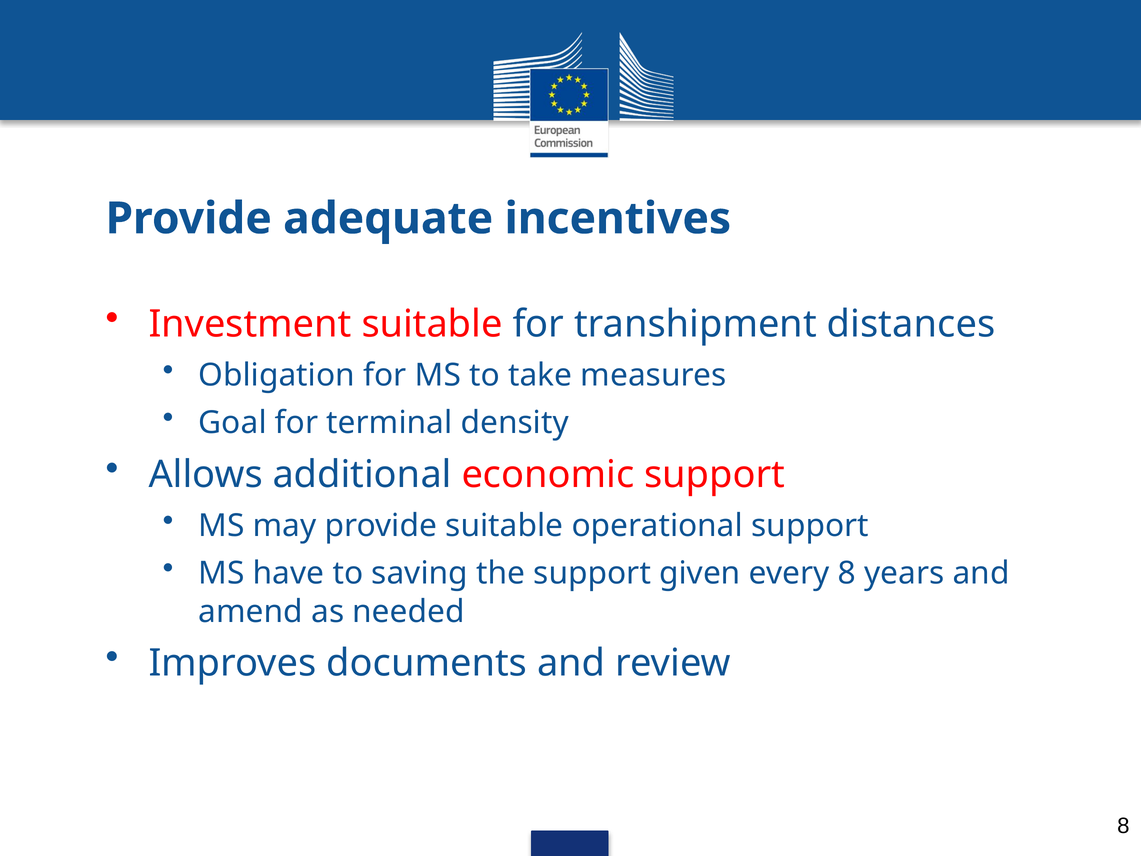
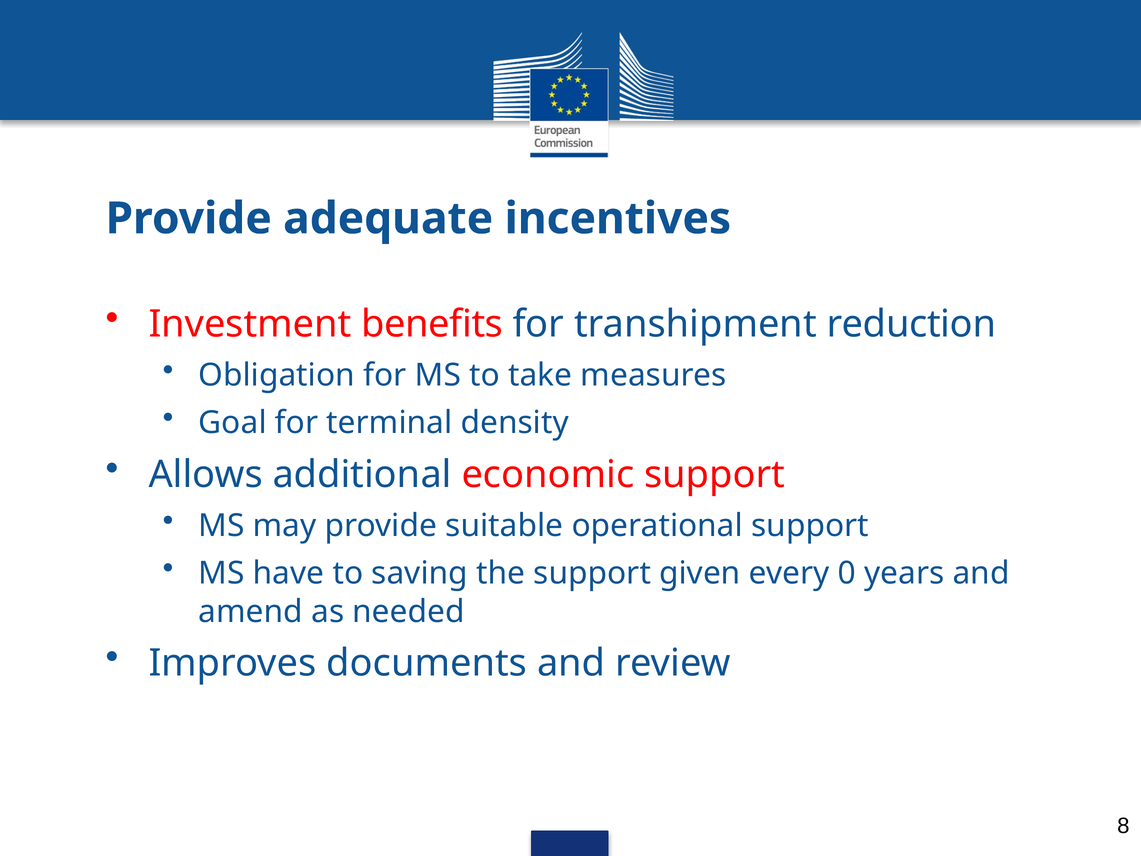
Investment suitable: suitable -> benefits (432, 324)
distances: distances -> reduction (911, 324)
every 8: 8 -> 0 (847, 573)
